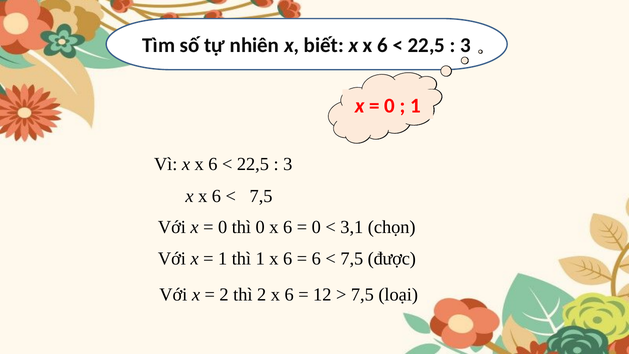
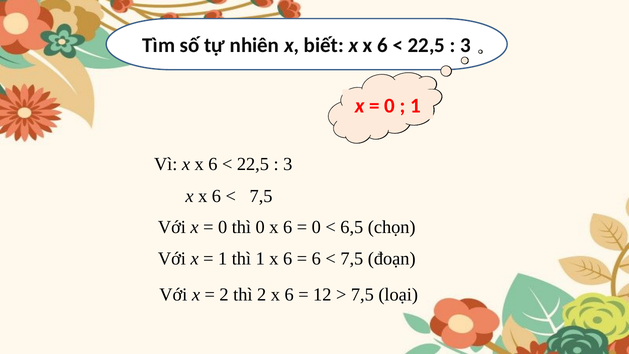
3,1: 3,1 -> 6,5 (352, 227)
được: được -> đoạn (392, 258)
